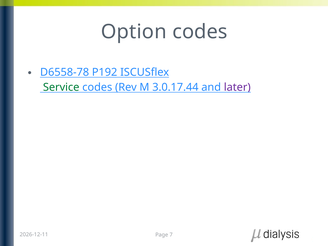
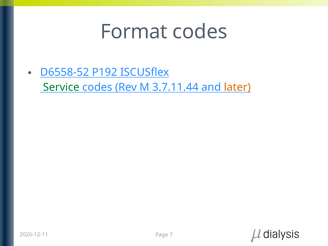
Option: Option -> Format (134, 32)
D6558-78: D6558-78 -> D6558-52 (65, 72)
3.0.17.44: 3.0.17.44 -> 3.7.11.44 (175, 87)
later colour: purple -> orange (237, 87)
